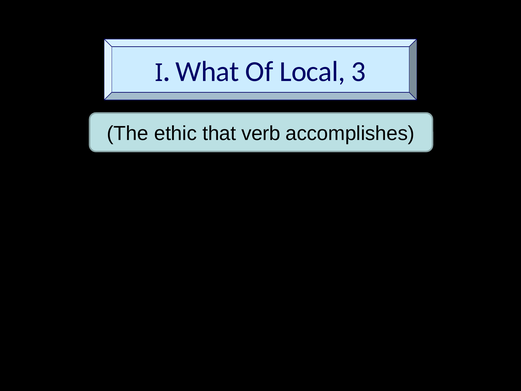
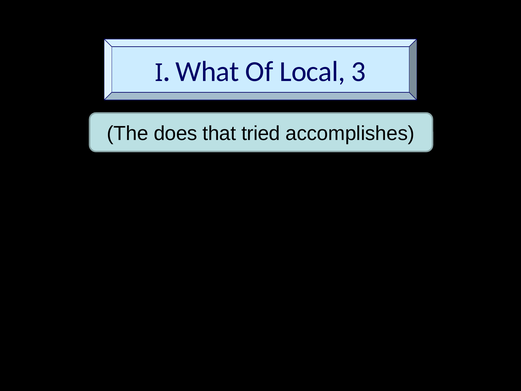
ethic: ethic -> does (176, 134)
verb: verb -> tried (261, 134)
